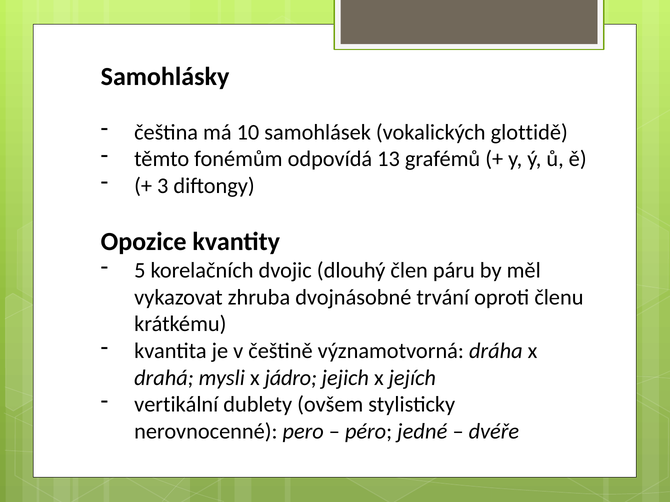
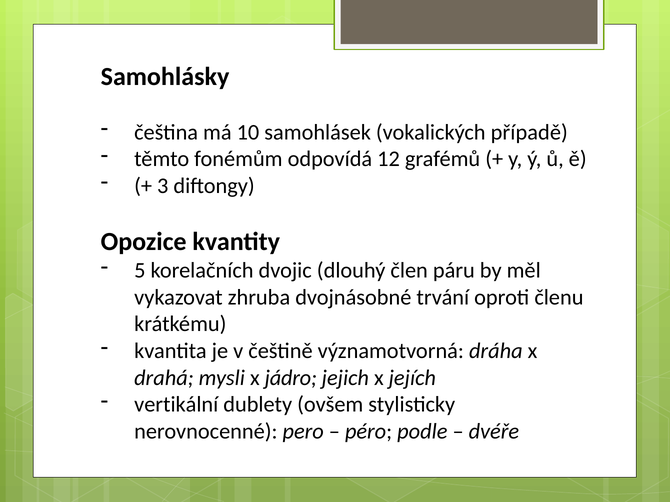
glottidě: glottidě -> případě (529, 132)
13: 13 -> 12 (389, 159)
jedné: jedné -> podle (422, 432)
